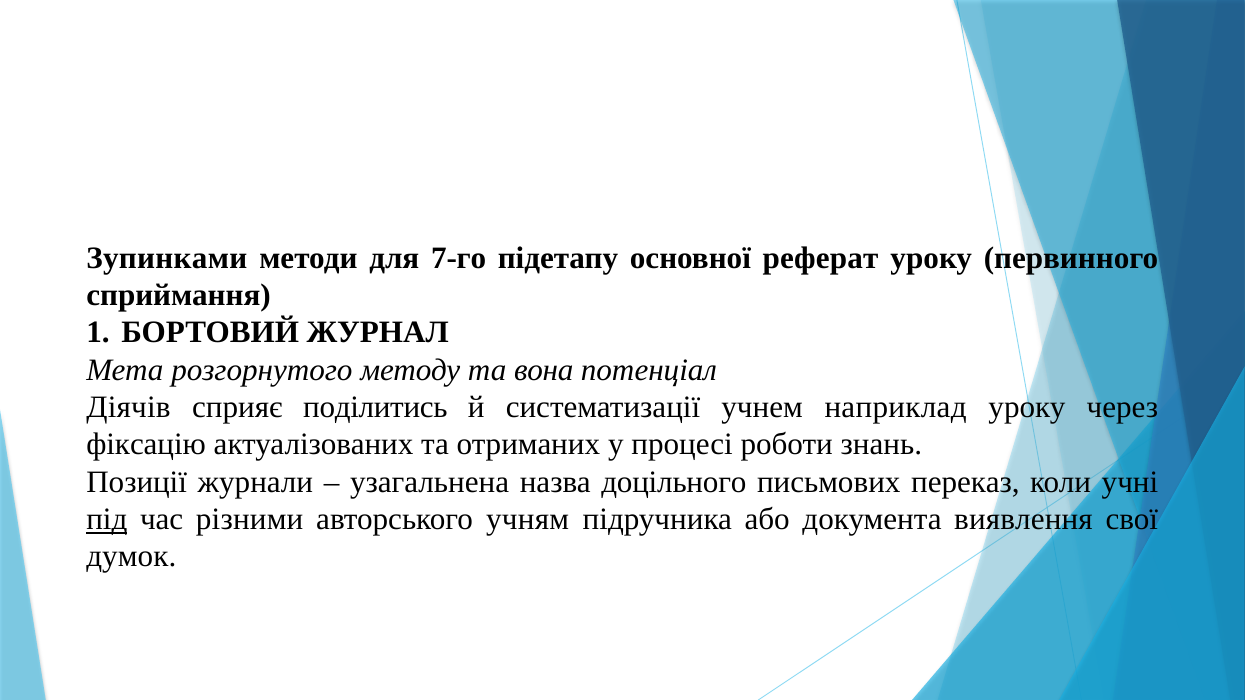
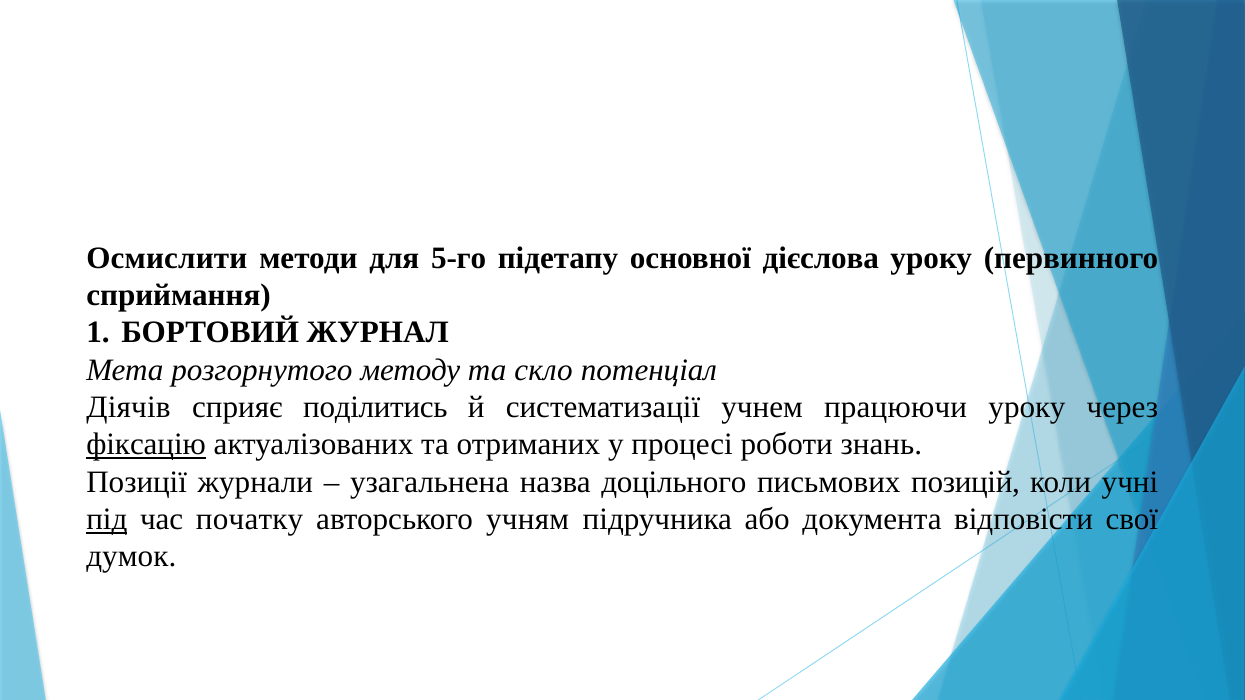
Зупинками: Зупинками -> Осмислити (167, 258)
7-го: 7-го -> 5-го (459, 258)
реферат: реферат -> дієслова (821, 258)
вона: вона -> скло (543, 370)
наприклад: наприклад -> працюючи (896, 407)
фіксацію underline: none -> present (146, 445)
переказ: переказ -> позицій (966, 482)
різними: різними -> початку (250, 519)
виявлення: виявлення -> відповісти (1024, 519)
